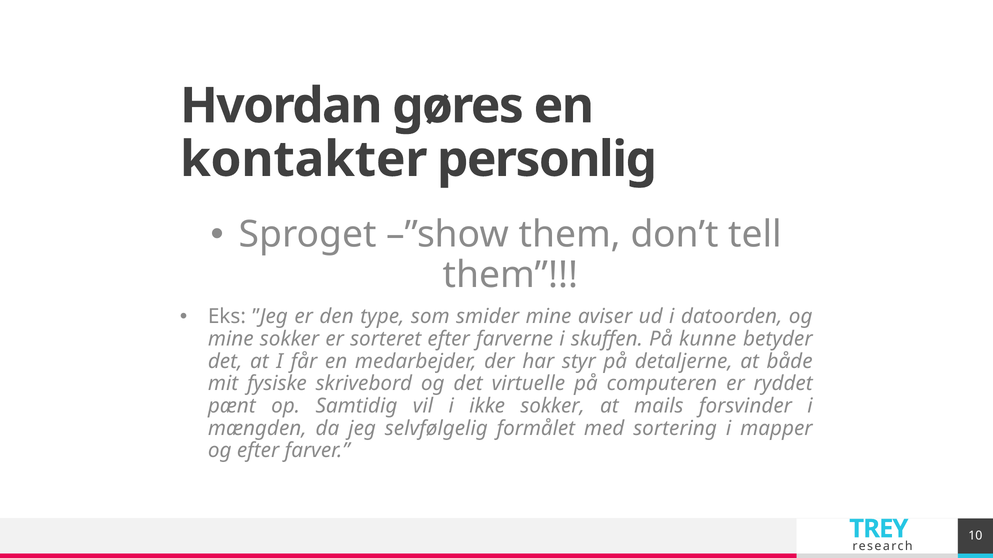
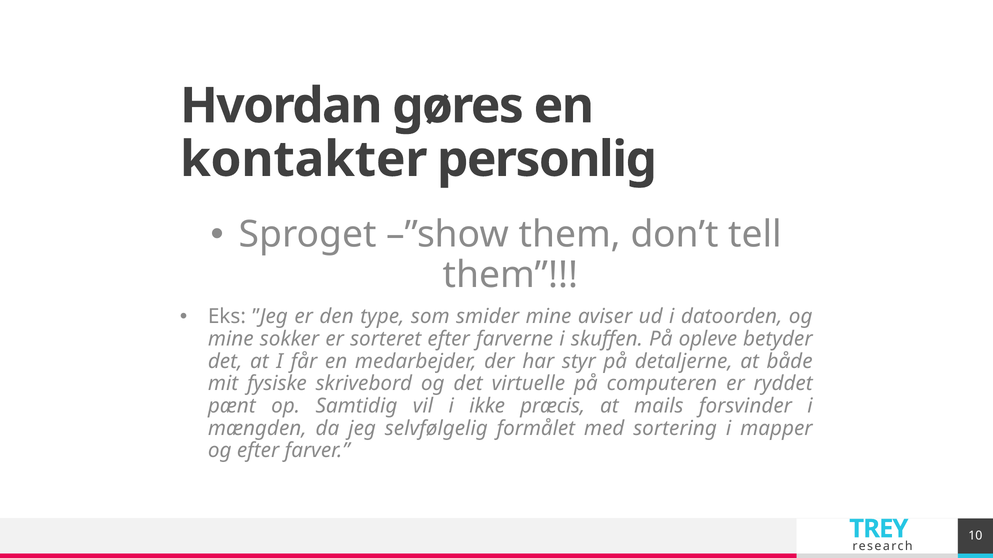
kunne: kunne -> opleve (708, 339)
ikke sokker: sokker -> præcis (553, 406)
